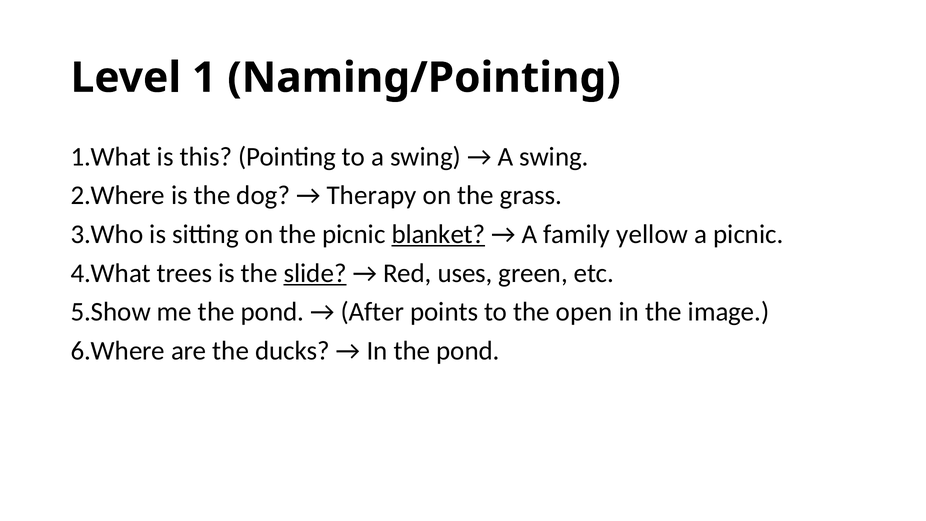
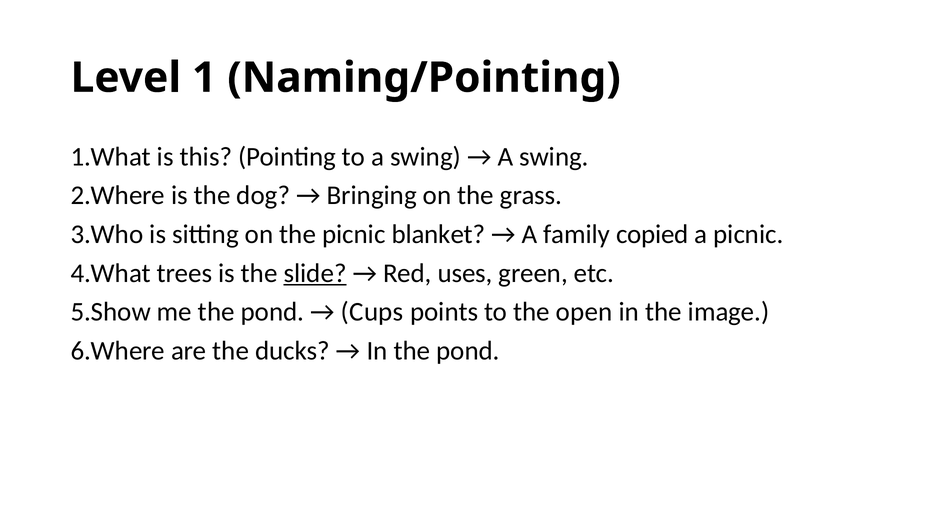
Therapy: Therapy -> Bringing (372, 195)
blanket underline: present -> none (438, 234)
yellow: yellow -> copied (652, 234)
After: After -> Cups (372, 312)
